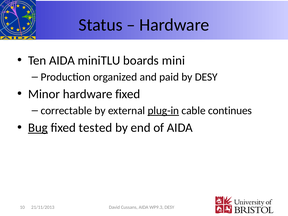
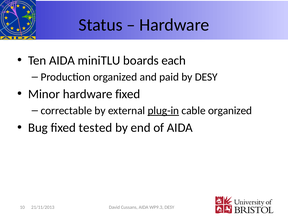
mini: mini -> each (174, 60)
cable continues: continues -> organized (230, 111)
Bug underline: present -> none (38, 128)
